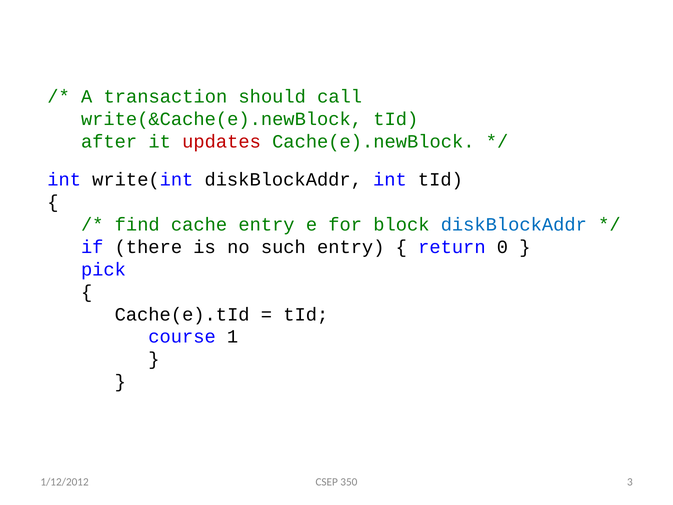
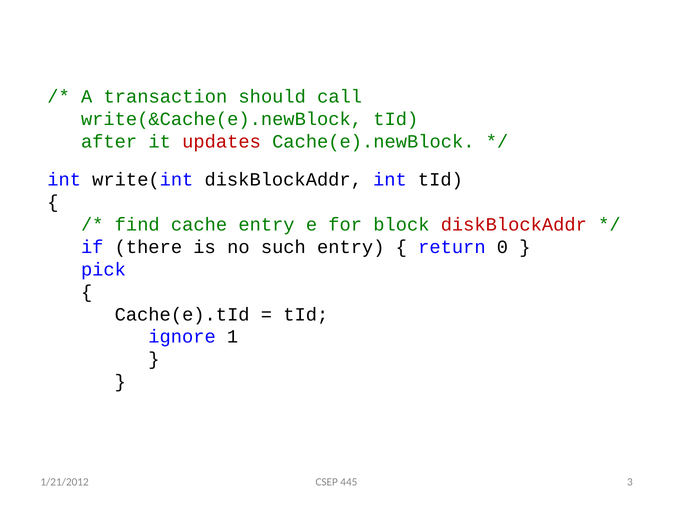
diskBlockAddr colour: blue -> red (514, 224)
course: course -> ignore (182, 337)
1/12/2012: 1/12/2012 -> 1/21/2012 (65, 482)
350: 350 -> 445 (349, 482)
